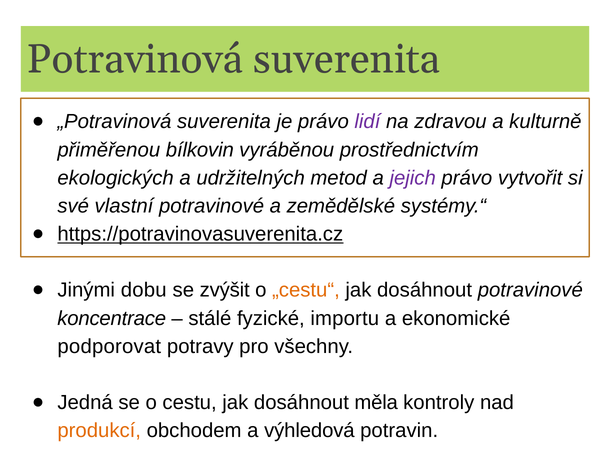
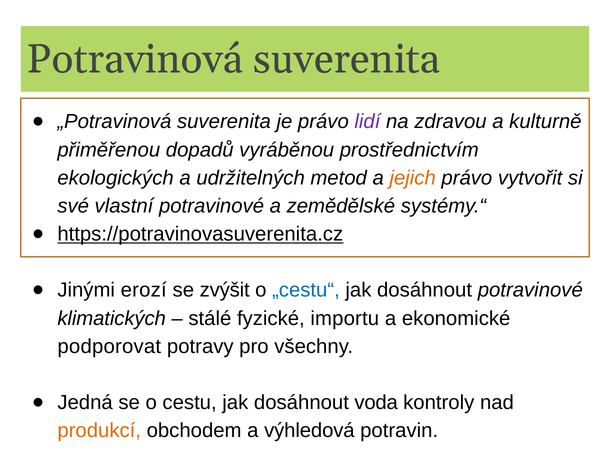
bílkovin: bílkovin -> dopadů (200, 150)
jejich colour: purple -> orange (413, 178)
dobu: dobu -> erozí (144, 290)
„cestu“ colour: orange -> blue (306, 290)
koncentrace: koncentrace -> klimatických (112, 318)
měla: měla -> voda (376, 402)
